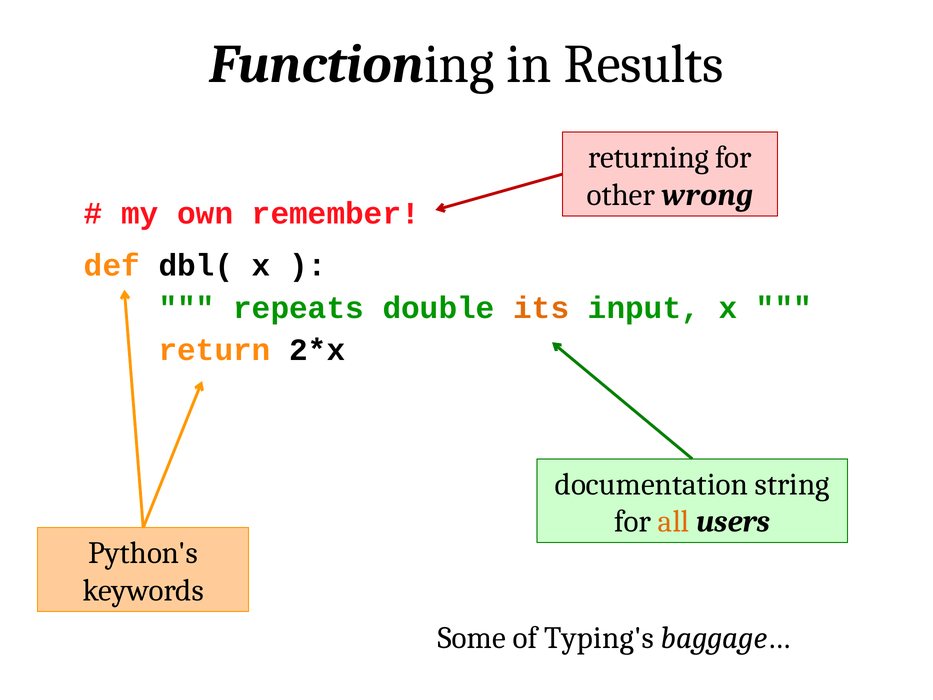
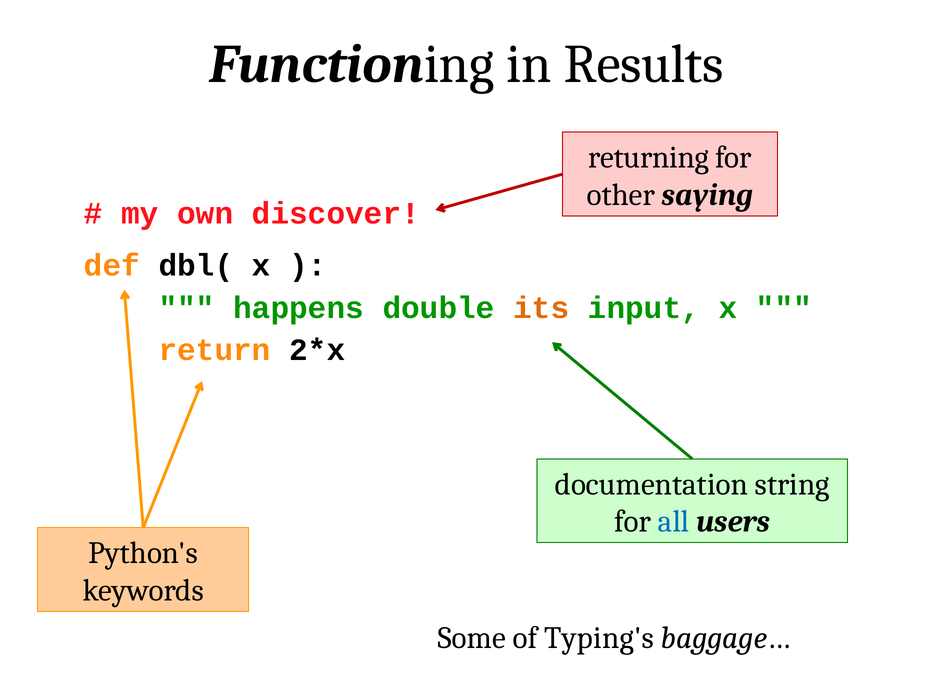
wrong: wrong -> saying (708, 195)
remember: remember -> discover (336, 213)
repeats: repeats -> happens (299, 308)
all colour: orange -> blue (674, 521)
